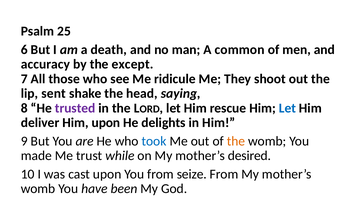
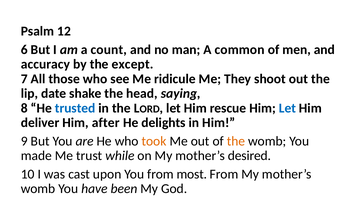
25: 25 -> 12 (64, 31)
death: death -> count (109, 49)
sent: sent -> date (54, 93)
trusted colour: purple -> blue (75, 108)
Him upon: upon -> after (106, 122)
took colour: blue -> orange (154, 141)
seize: seize -> most (192, 174)
